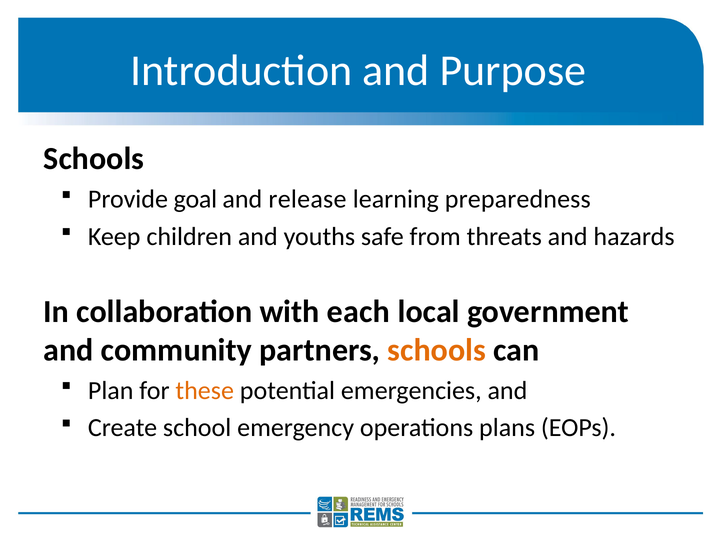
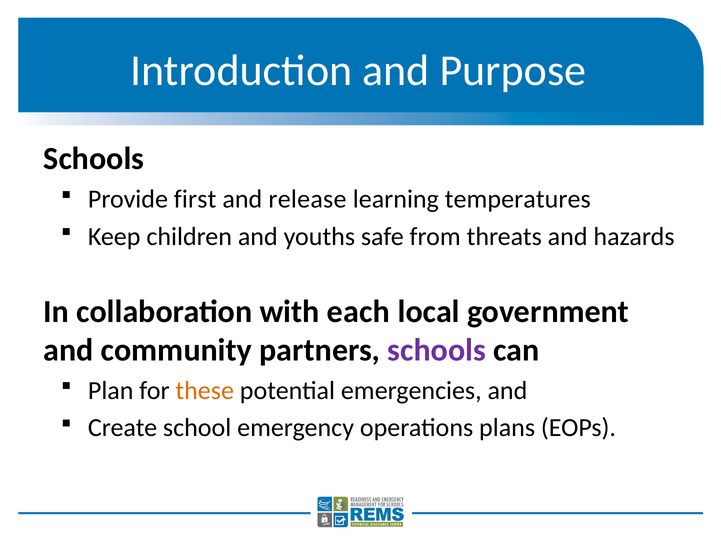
goal: goal -> first (195, 199)
preparedness: preparedness -> temperatures (518, 199)
schools colour: orange -> purple (437, 350)
